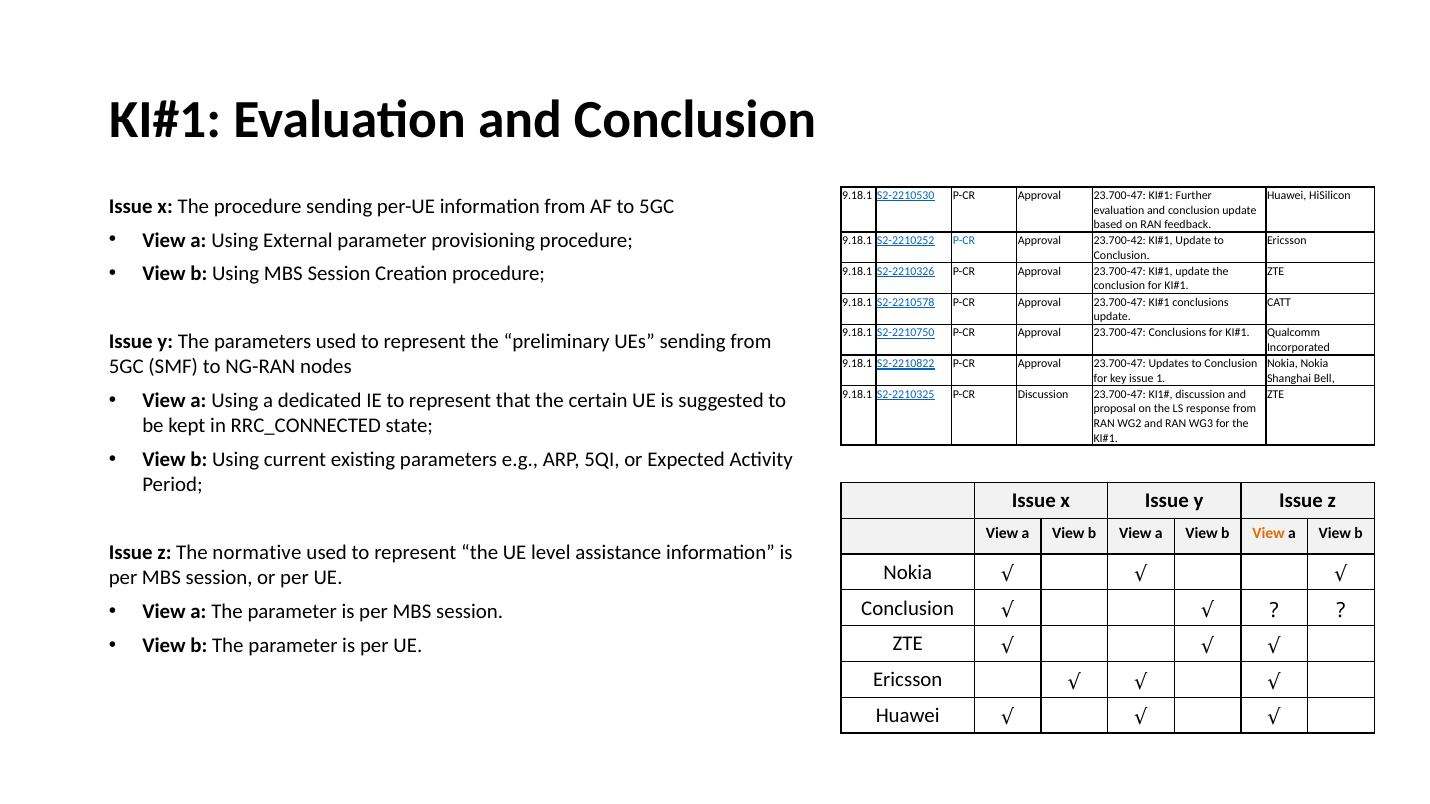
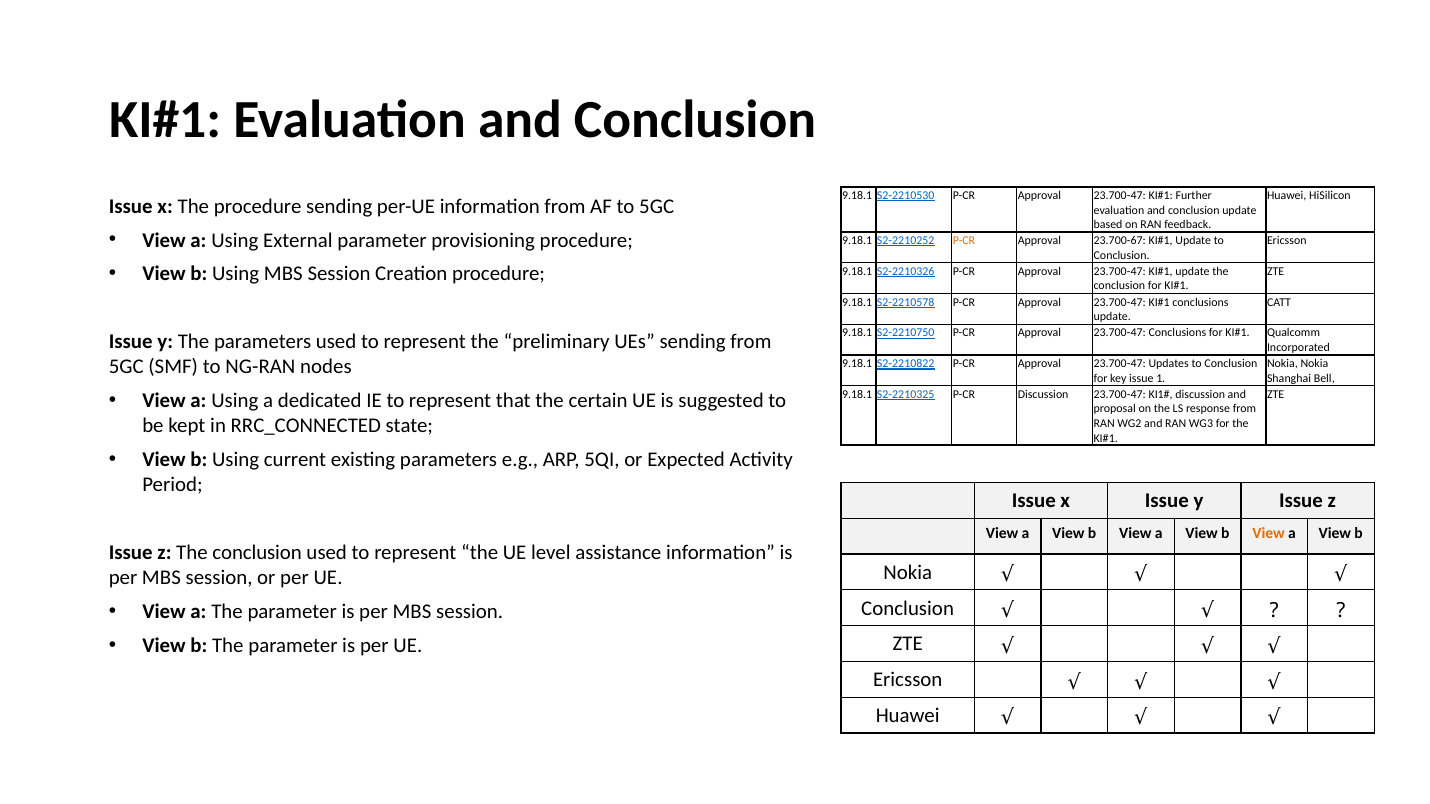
P-CR colour: blue -> orange (964, 241)
23.700-42: 23.700-42 -> 23.700-67 (1120, 241)
z The normative: normative -> conclusion (257, 553)
